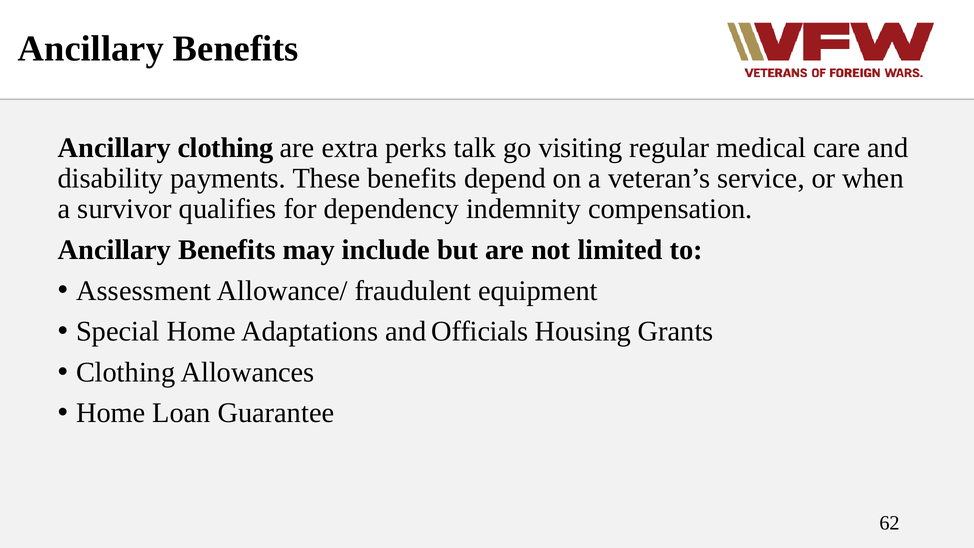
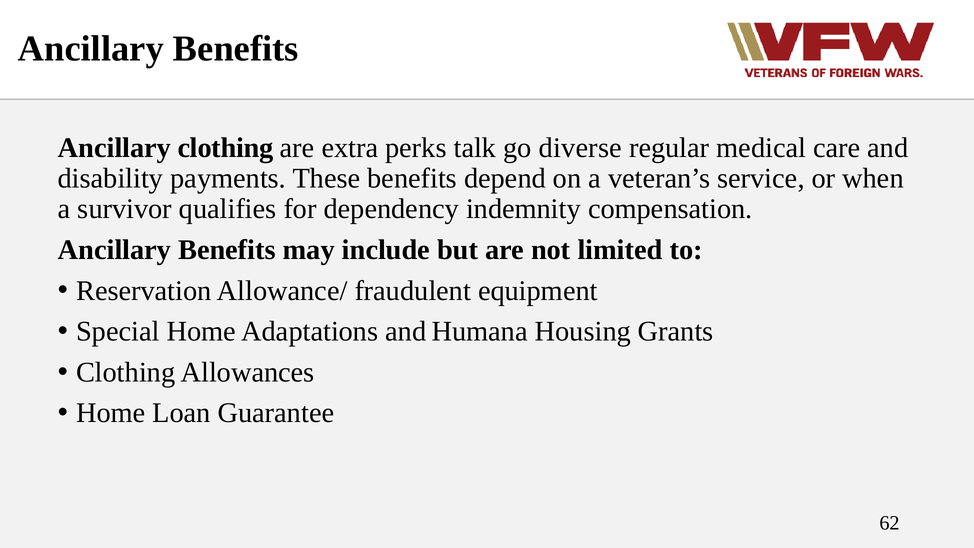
visiting: visiting -> diverse (580, 148)
Assessment: Assessment -> Reservation (144, 291)
Officials: Officials -> Humana (480, 331)
